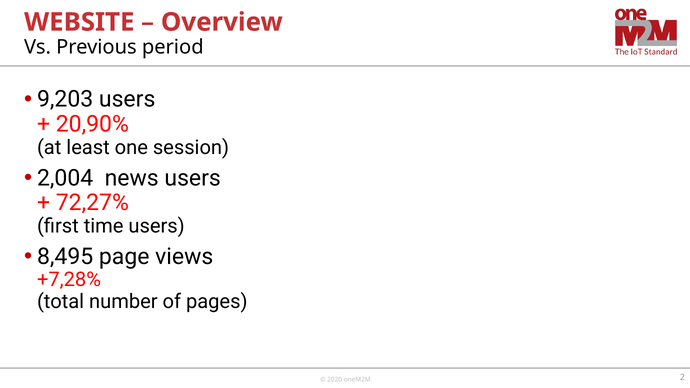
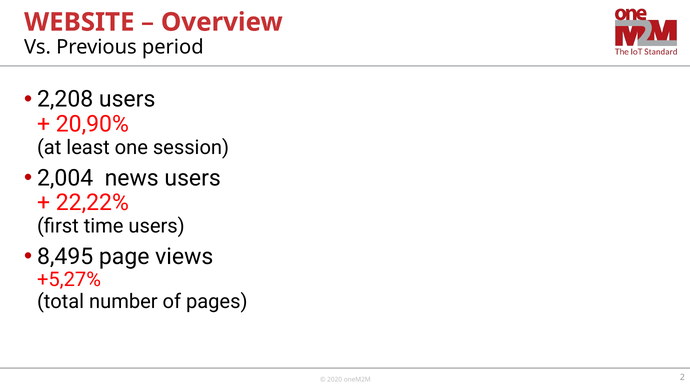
9,203: 9,203 -> 2,208 (65, 99)
72,27%: 72,27% -> 22,22% (92, 203)
+7,28%: +7,28% -> +5,27% (69, 280)
